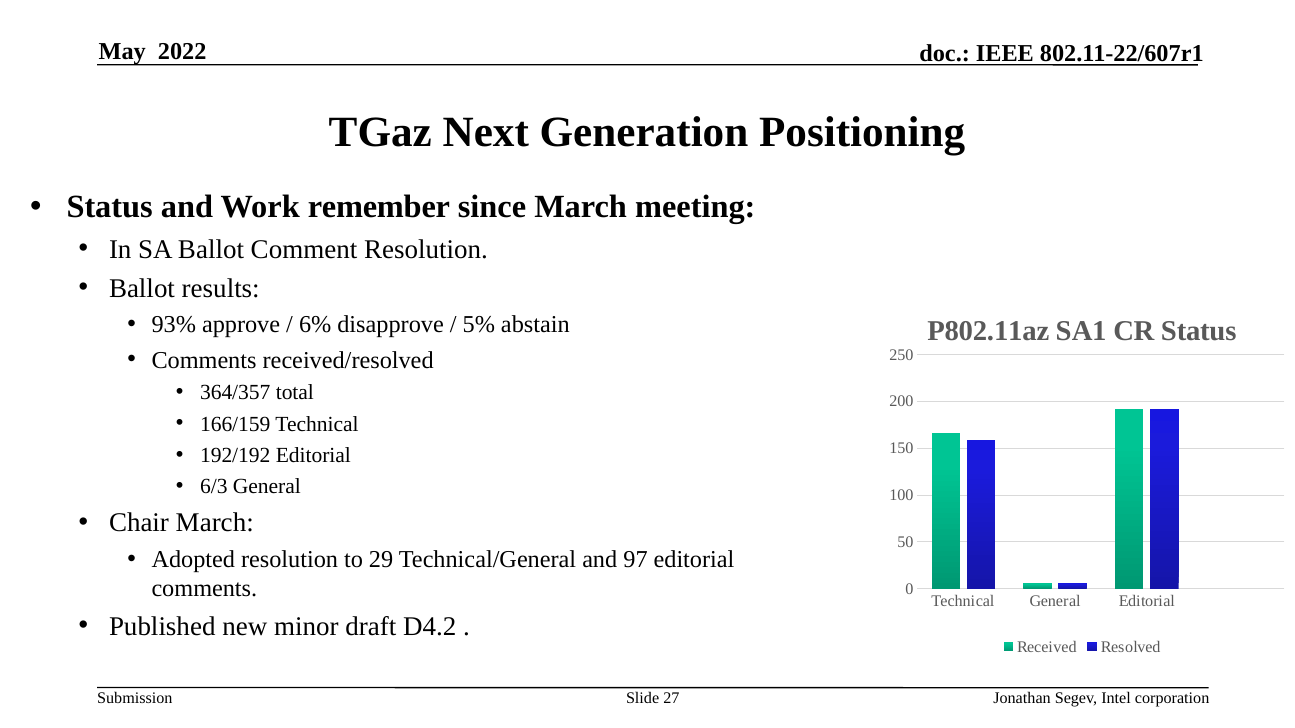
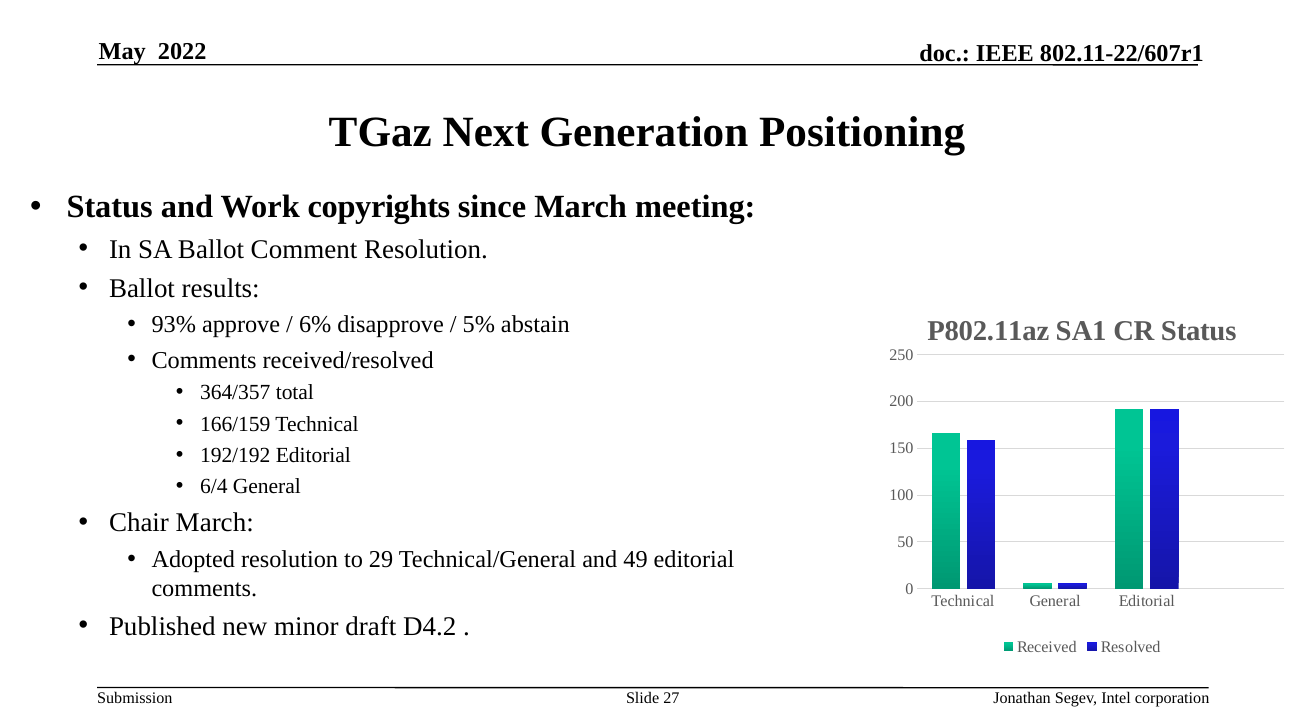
remember: remember -> copyrights (379, 207)
6/3: 6/3 -> 6/4 (214, 487)
97: 97 -> 49 (636, 560)
